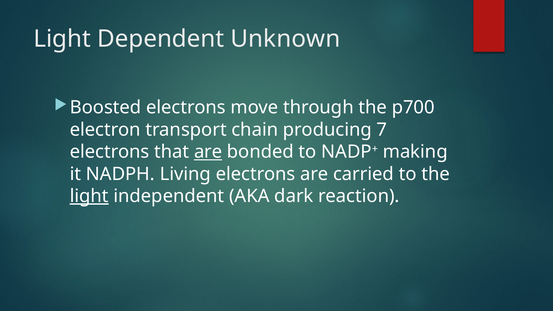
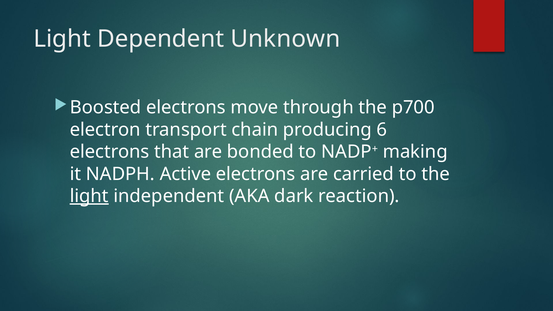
7: 7 -> 6 (382, 130)
are underline: present -> none (208, 152)
Living: Living -> Active (185, 174)
